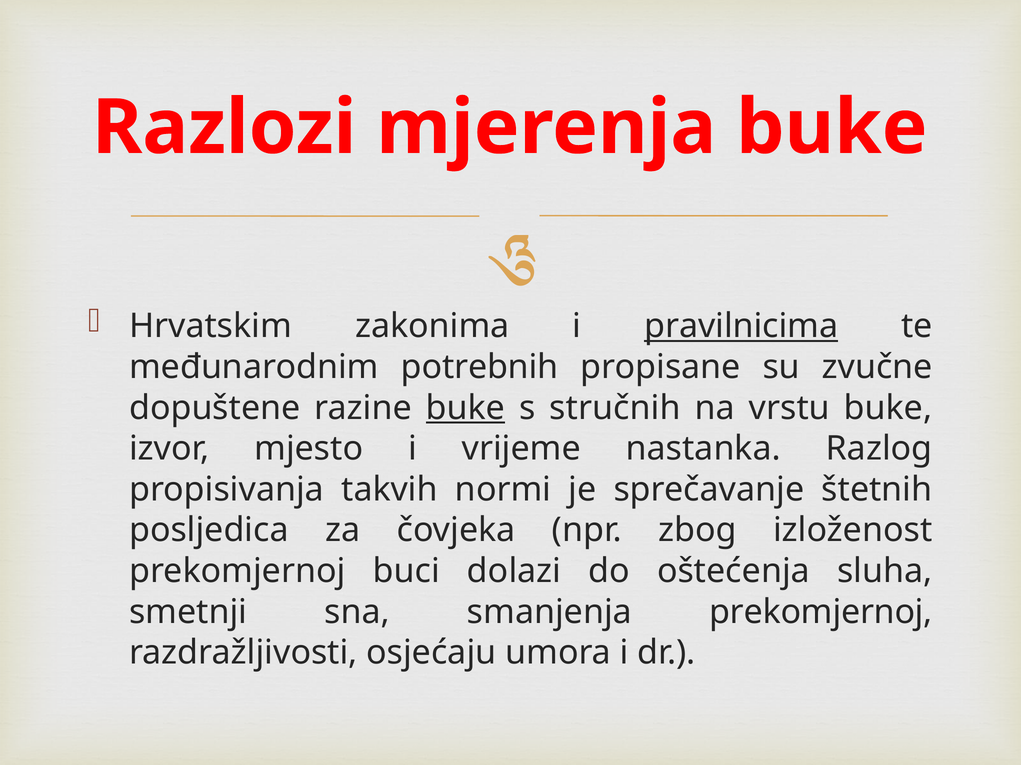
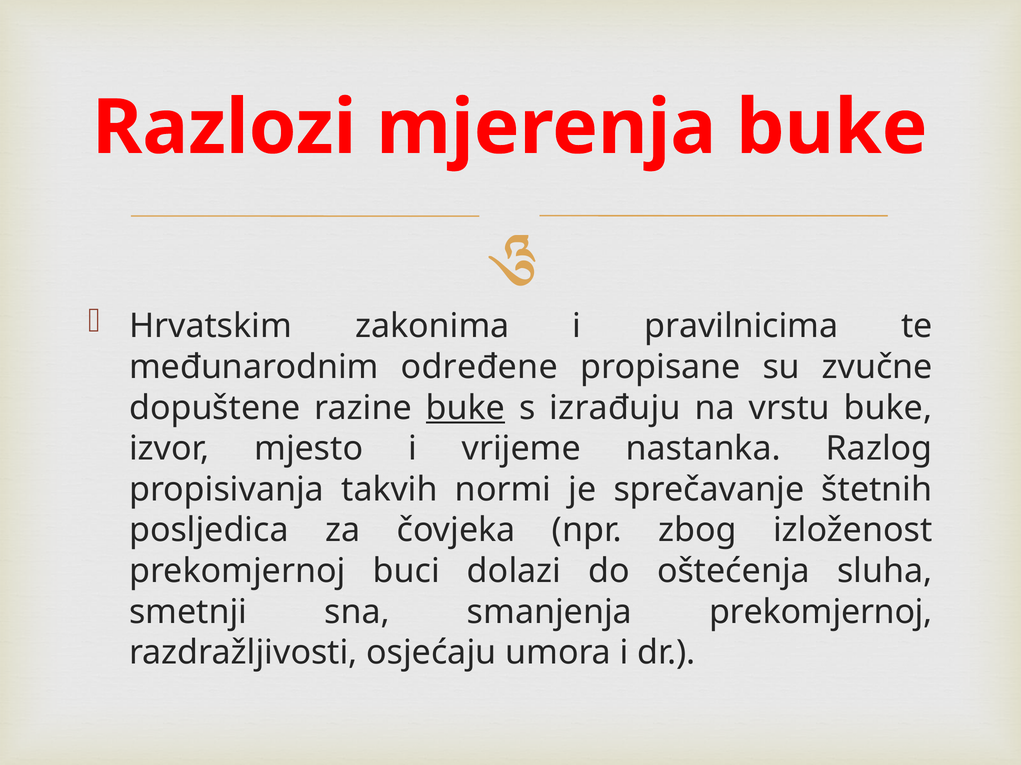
pravilnicima underline: present -> none (741, 327)
potrebnih: potrebnih -> određene (479, 367)
stručnih: stručnih -> izrađuju (615, 408)
